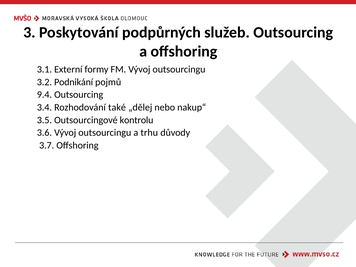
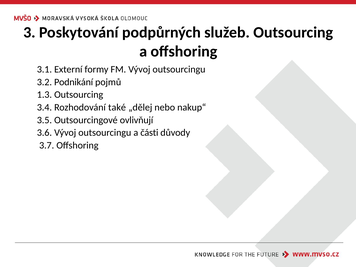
9.4: 9.4 -> 1.3 (44, 95)
kontrolu: kontrolu -> ovlivňují (137, 120)
trhu: trhu -> části (149, 133)
